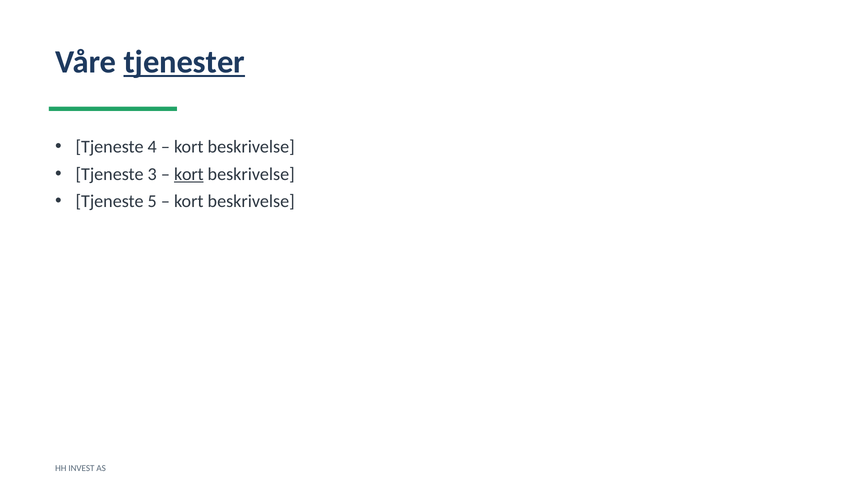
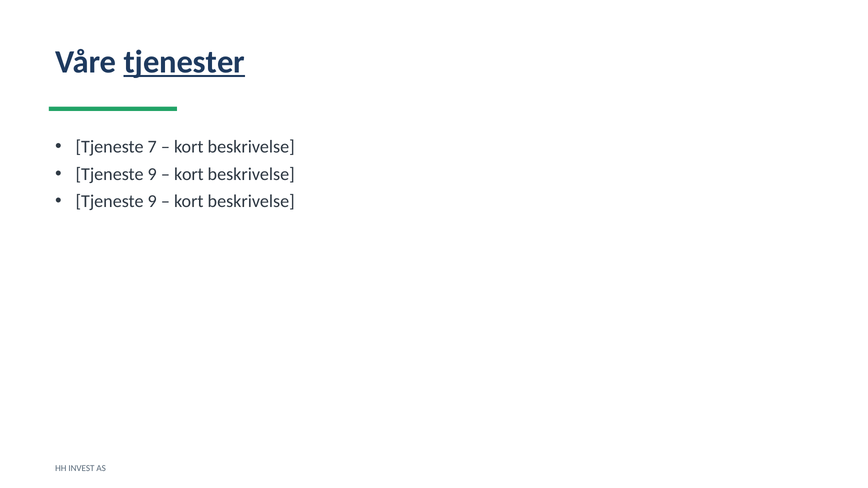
4: 4 -> 7 (152, 147)
3: 3 -> 9 (152, 174)
kort underline: present -> none (189, 174)
5: 5 -> 9 (152, 201)
